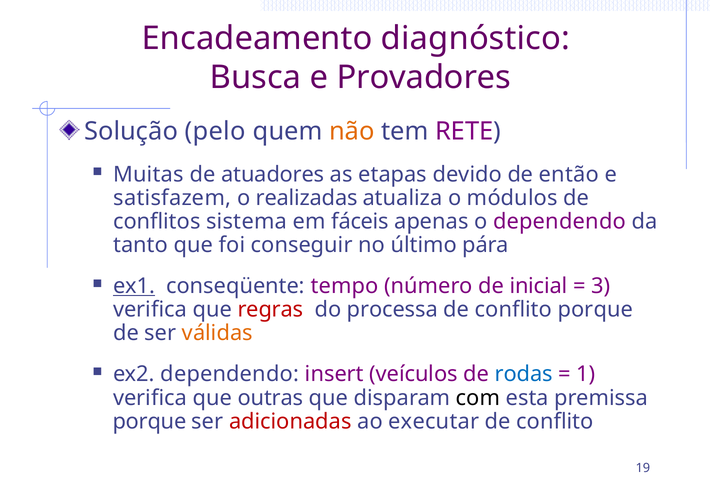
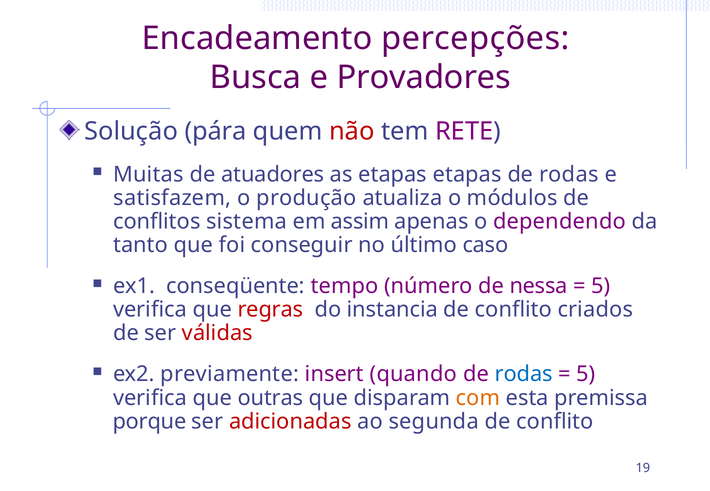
diagnóstico: diagnóstico -> percepções (475, 38)
pelo: pelo -> pára (216, 132)
não colour: orange -> red (352, 132)
etapas devido: devido -> etapas (467, 175)
então: então -> rodas (569, 175)
realizadas: realizadas -> produção (306, 198)
fáceis: fáceis -> assim (360, 222)
pára: pára -> caso (486, 245)
ex1 underline: present -> none (134, 286)
inicial: inicial -> nessa (539, 286)
3: 3 -> 5 (601, 286)
processa: processa -> instancia (392, 310)
conflito porque: porque -> criados (595, 310)
válidas colour: orange -> red (217, 334)
ex2 dependendo: dependendo -> previamente (230, 375)
veículos: veículos -> quando (413, 375)
1: 1 -> 5 (586, 375)
com colour: black -> orange (478, 398)
executar: executar -> segunda (434, 422)
